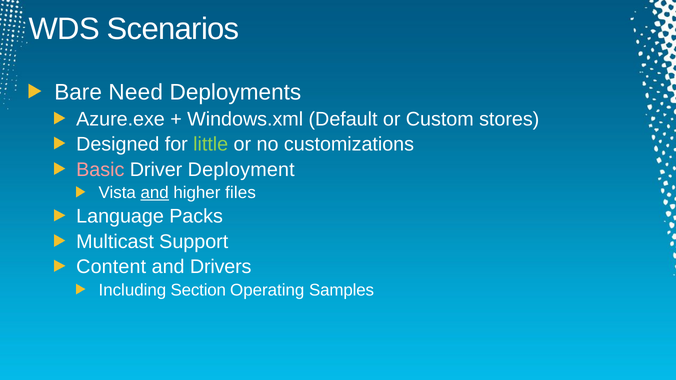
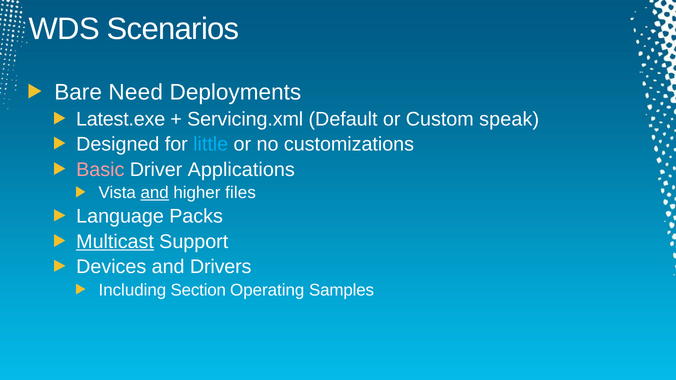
Azure.exe: Azure.exe -> Latest.exe (121, 119)
Windows.xml: Windows.xml -> Servicing.xml (245, 119)
stores: stores -> speak (509, 119)
little colour: light green -> light blue (211, 144)
Deployment: Deployment -> Applications (241, 170)
Multicast underline: none -> present (115, 242)
Content: Content -> Devices (111, 267)
